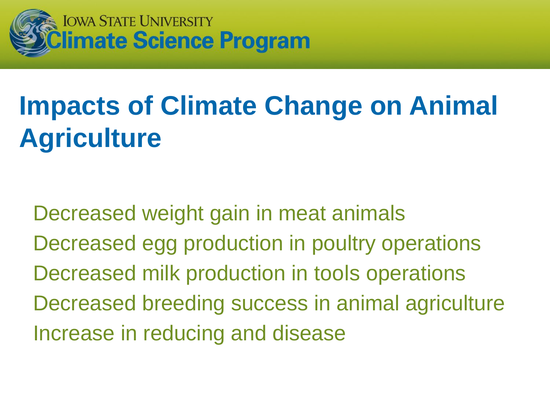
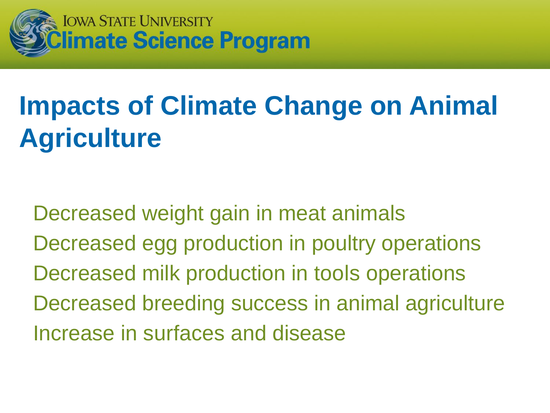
reducing: reducing -> surfaces (184, 333)
